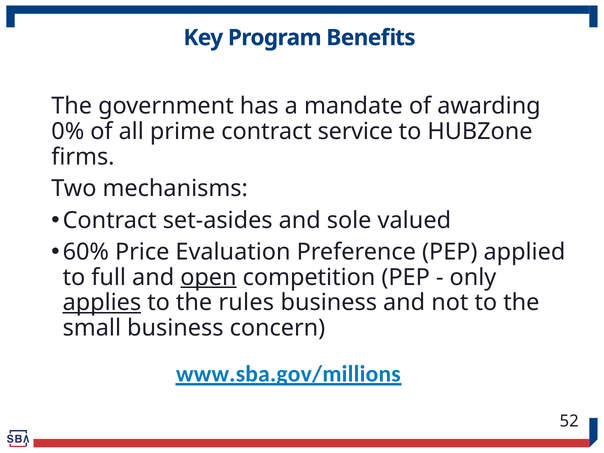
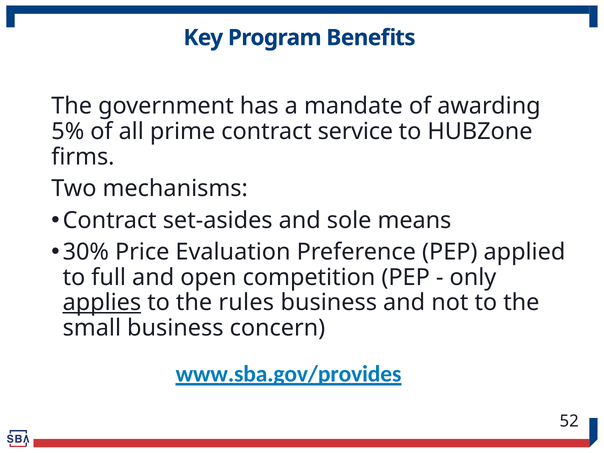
0%: 0% -> 5% (68, 132)
valued: valued -> means (414, 220)
60%: 60% -> 30% (86, 252)
open underline: present -> none (208, 277)
www.sba.gov/millions: www.sba.gov/millions -> www.sba.gov/provides (289, 374)
